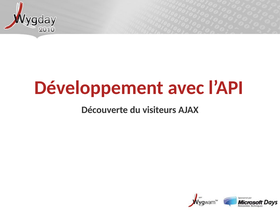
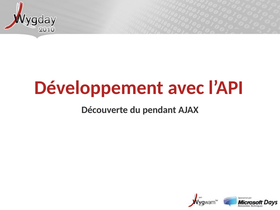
visiteurs: visiteurs -> pendant (159, 110)
